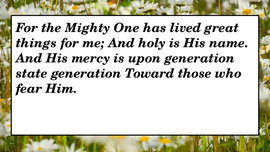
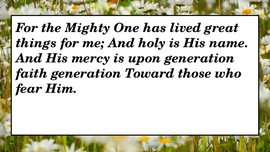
state: state -> faith (32, 73)
